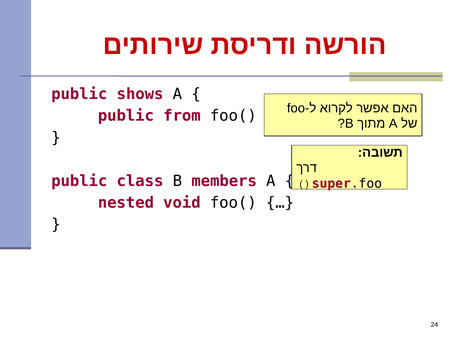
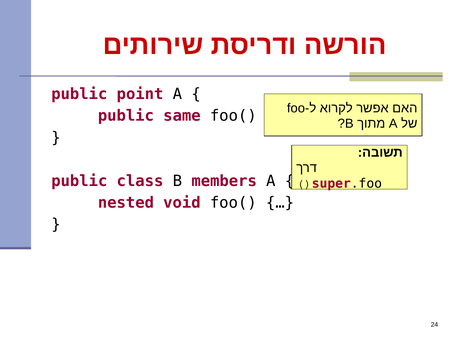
shows: shows -> point (140, 94)
from: from -> same (182, 116)
